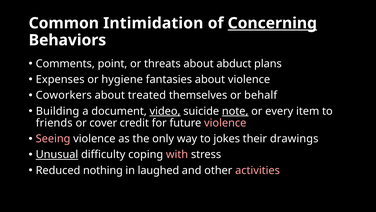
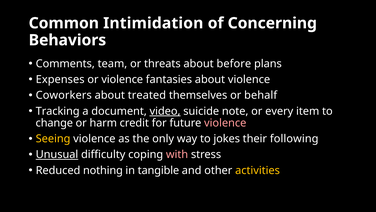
Concerning underline: present -> none (272, 23)
point: point -> team (112, 64)
abduct: abduct -> before (234, 64)
or hygiene: hygiene -> violence (122, 79)
Building: Building -> Tracking (58, 111)
note underline: present -> none (235, 111)
friends: friends -> change (54, 123)
cover: cover -> harm (103, 123)
Seeing colour: pink -> yellow (53, 138)
drawings: drawings -> following (294, 138)
laughed: laughed -> tangible (158, 170)
activities colour: pink -> yellow (258, 170)
